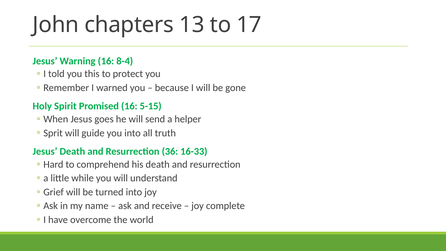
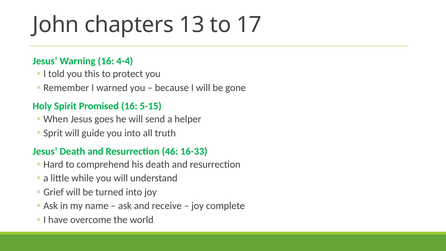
8-4: 8-4 -> 4-4 (125, 61)
36: 36 -> 46 (170, 151)
